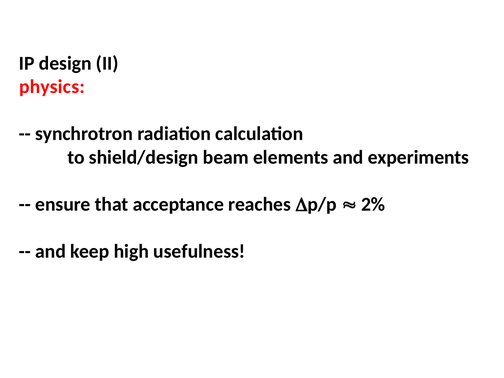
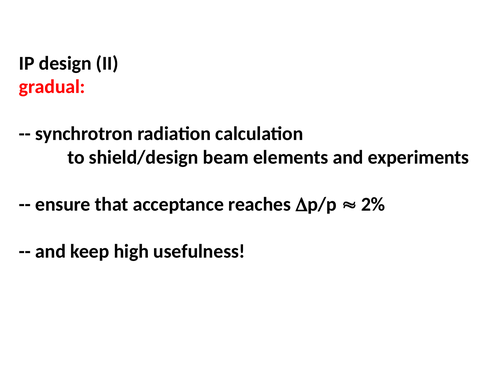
physics: physics -> gradual (52, 87)
